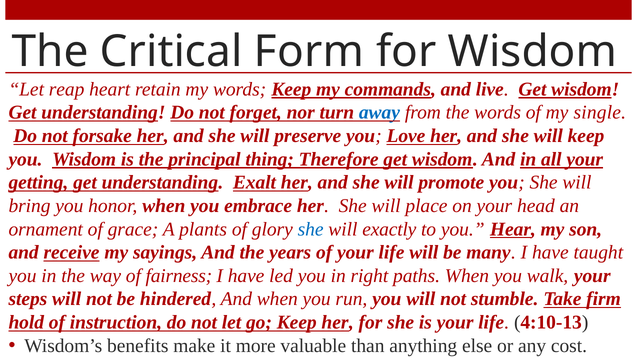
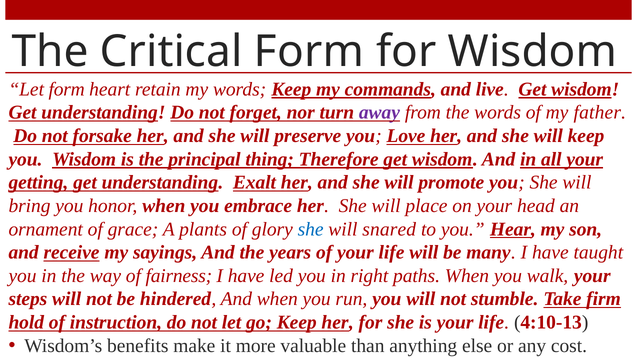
Let reap: reap -> form (67, 89)
away colour: blue -> purple (379, 113)
single: single -> father (600, 113)
exactly: exactly -> snared (389, 229)
